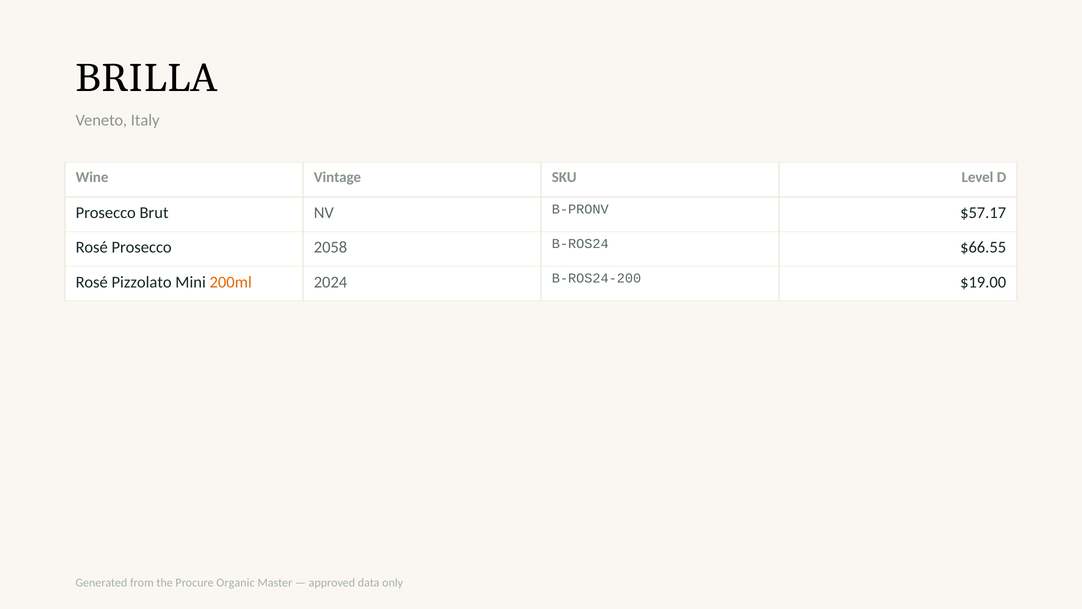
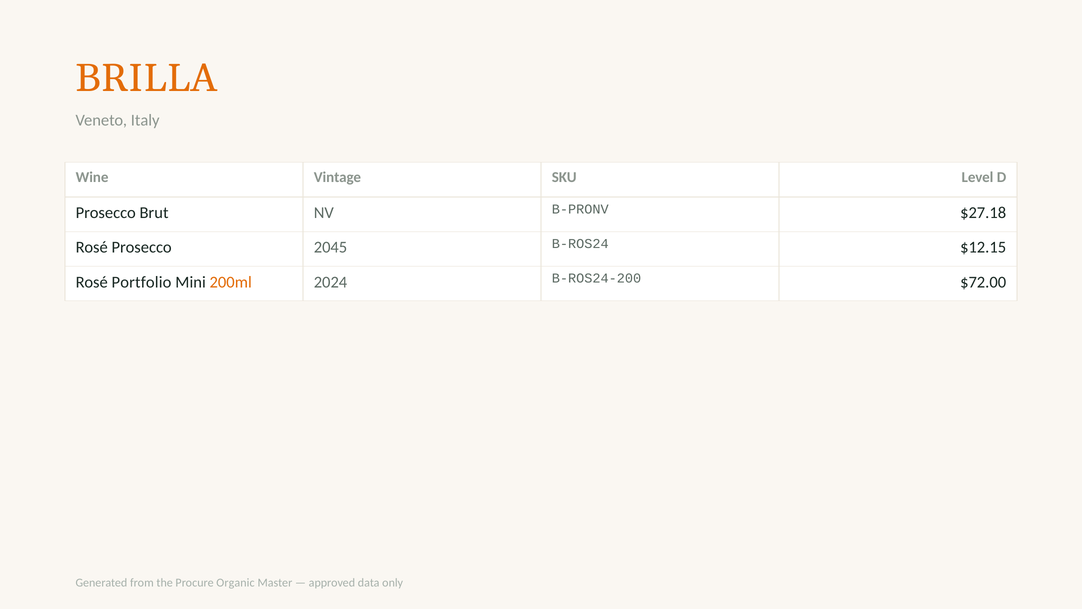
BRILLA colour: black -> orange (146, 78)
$57.17: $57.17 -> $27.18 (983, 213)
2058: 2058 -> 2045 (330, 247)
$66.55: $66.55 -> $12.15 (983, 247)
Pizzolato: Pizzolato -> Portfolio (142, 282)
$19.00: $19.00 -> $72.00 (983, 282)
